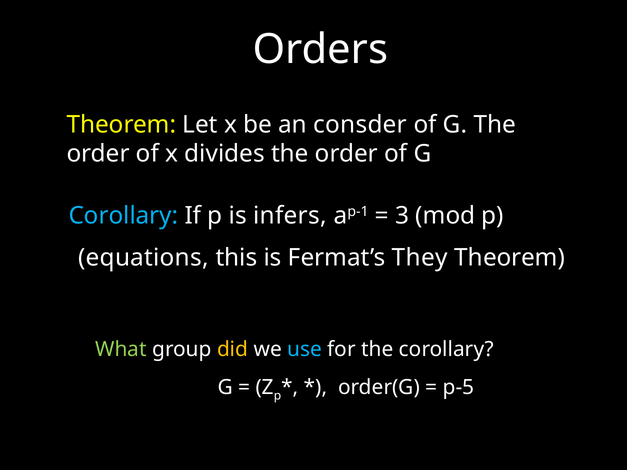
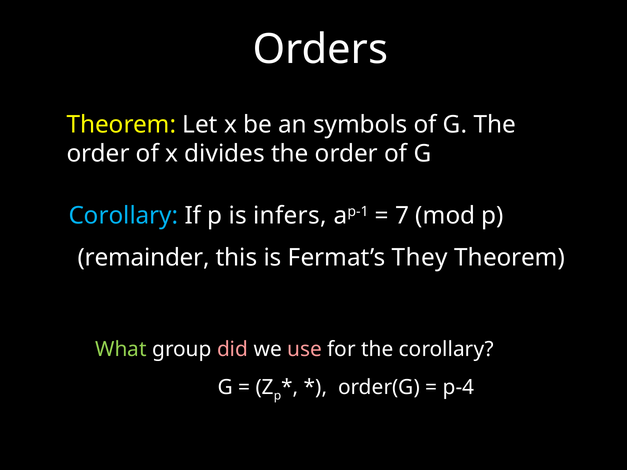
consder: consder -> symbols (360, 125)
3: 3 -> 7 (402, 216)
equations: equations -> remainder (144, 258)
did colour: yellow -> pink (233, 349)
use colour: light blue -> pink (305, 349)
p-5: p-5 -> p-4 (458, 388)
